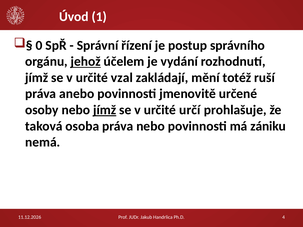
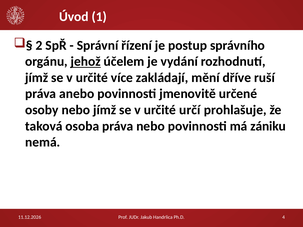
0: 0 -> 2 (39, 45)
vzal: vzal -> více (122, 78)
totéž: totéž -> dříve (237, 78)
jímž underline: present -> none (105, 110)
